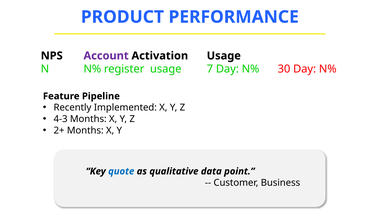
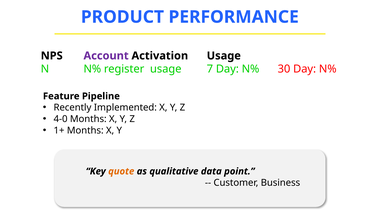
4-3: 4-3 -> 4-0 (61, 119)
2+: 2+ -> 1+ (59, 130)
quote colour: blue -> orange (121, 171)
